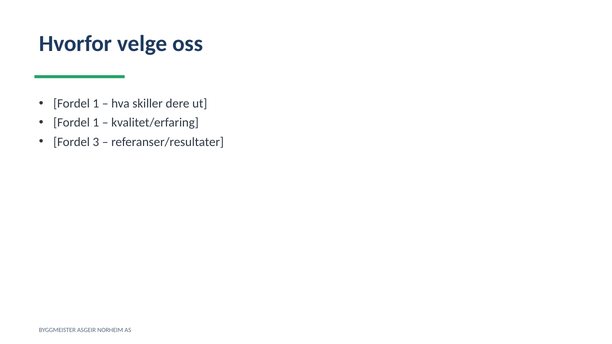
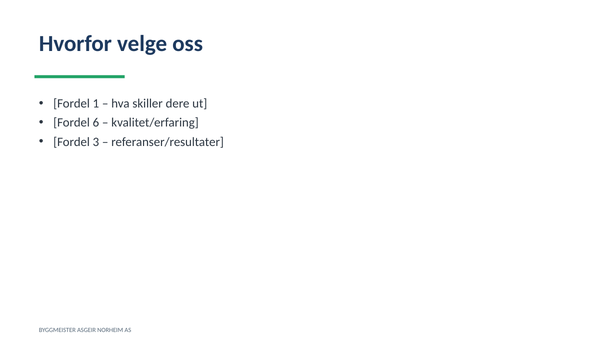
1: 1 -> 6 (96, 123)
